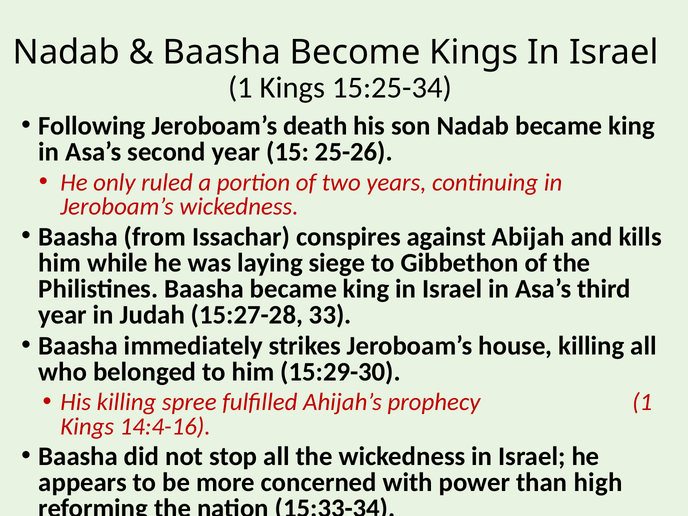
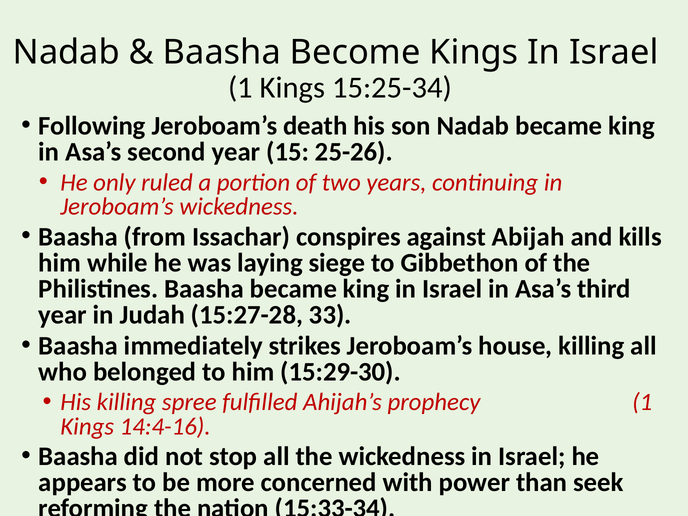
high: high -> seek (598, 483)
